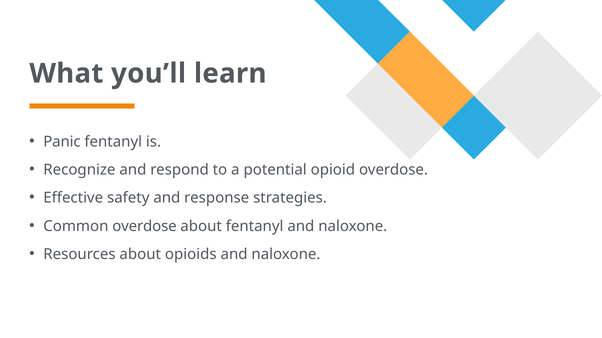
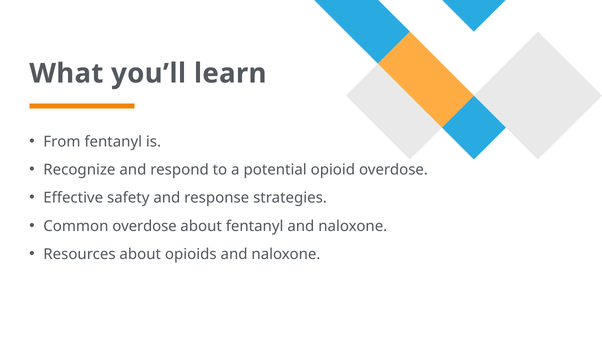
Panic: Panic -> From (62, 142)
